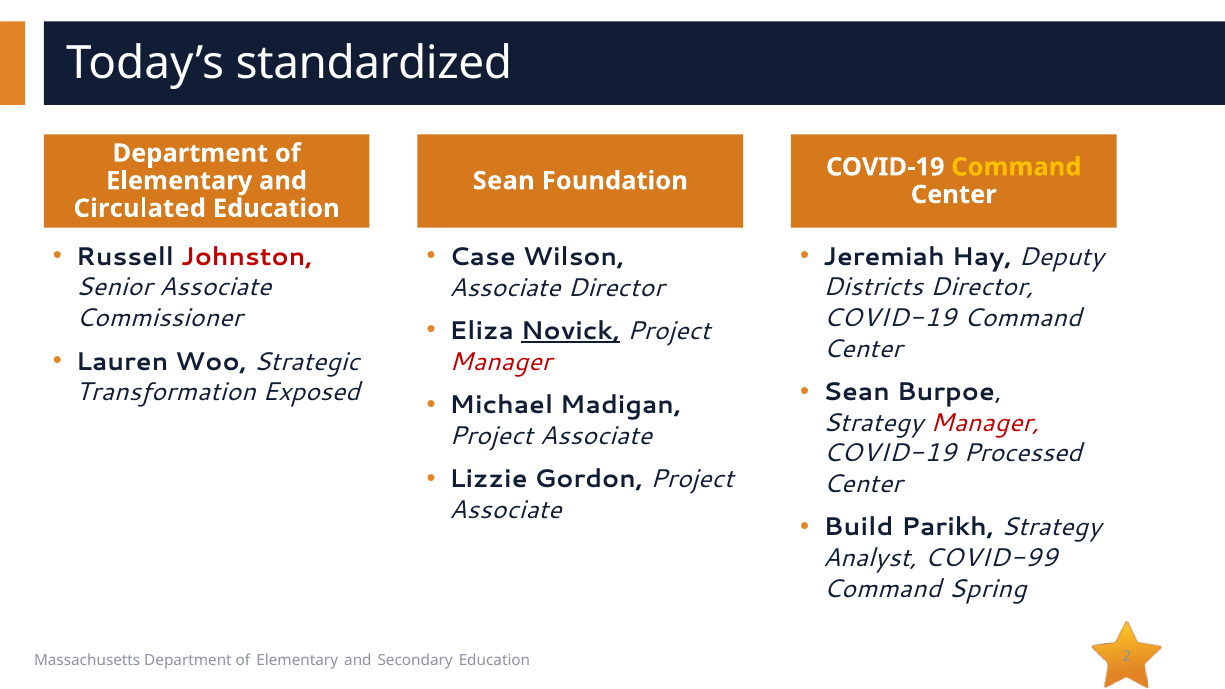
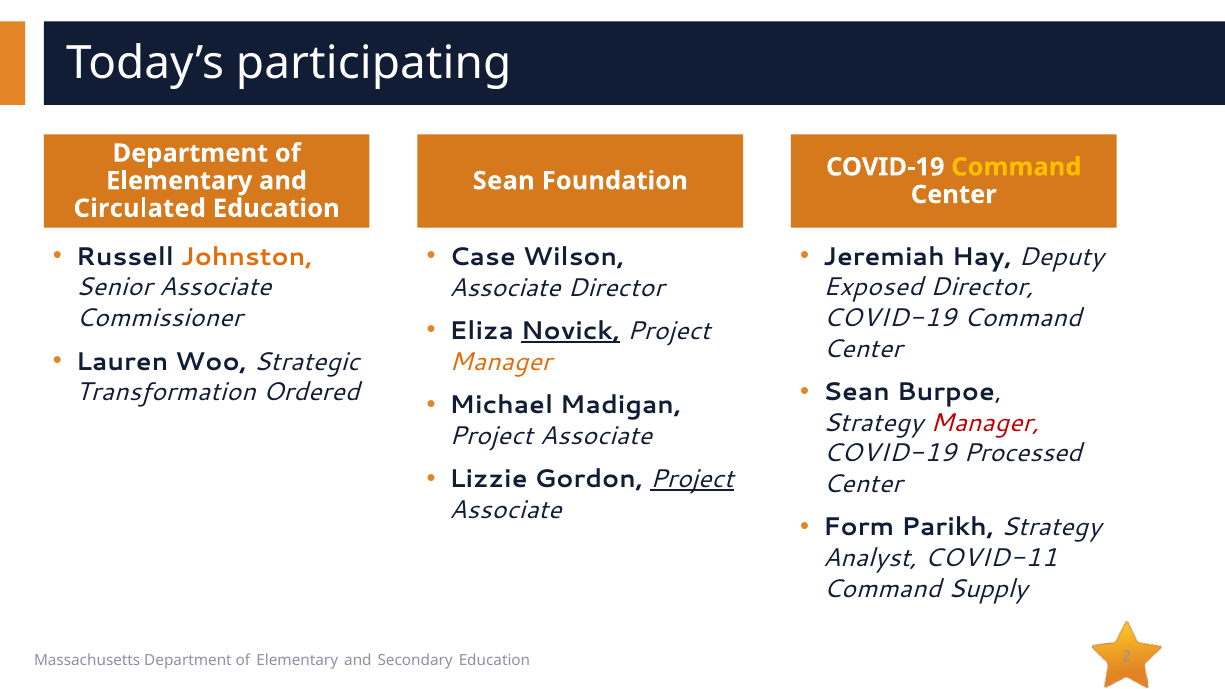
standardized: standardized -> participating (374, 63)
Johnston colour: red -> orange (247, 257)
Districts: Districts -> Exposed (873, 288)
Manager colour: red -> orange (501, 362)
Exposed: Exposed -> Ordered (311, 392)
Project underline: none -> present (692, 479)
Build: Build -> Form (859, 528)
COVID-99: COVID-99 -> COVID-11 (991, 558)
Spring: Spring -> Supply (988, 589)
